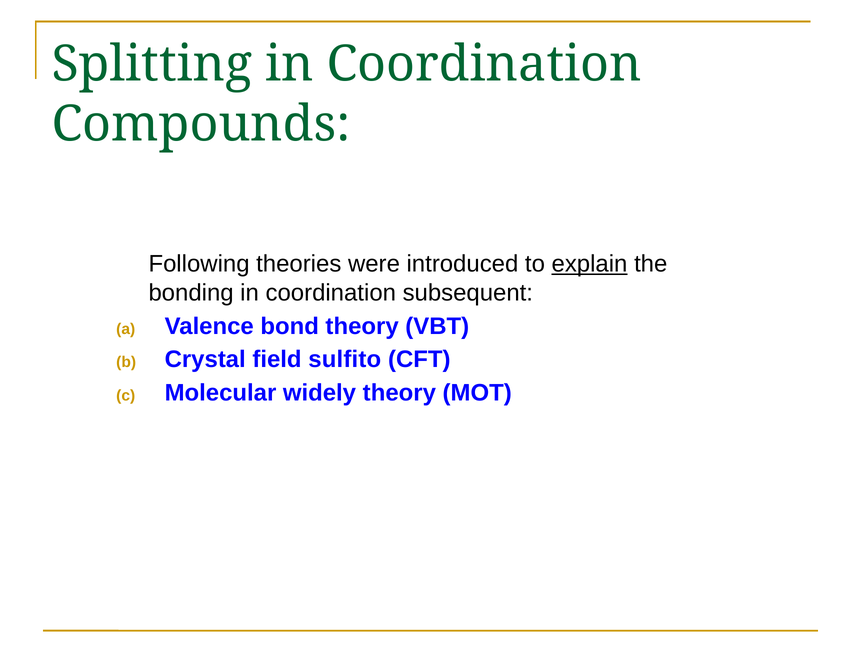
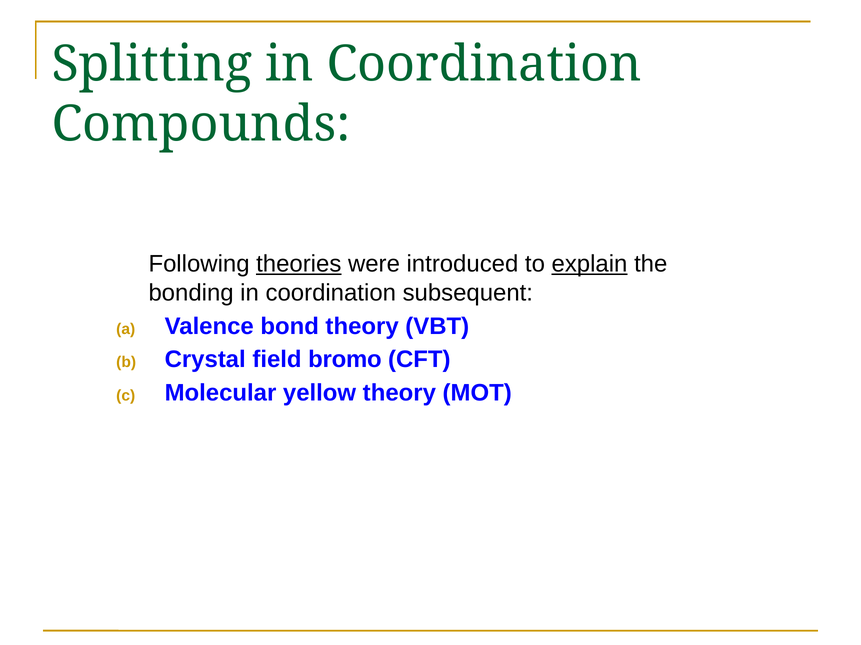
theories underline: none -> present (299, 264)
sulfito: sulfito -> bromo (345, 360)
widely: widely -> yellow (320, 393)
